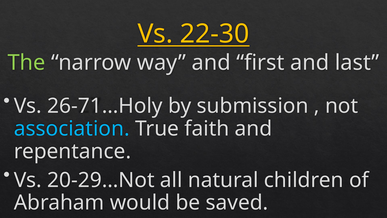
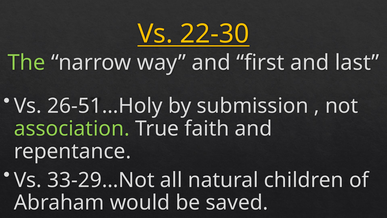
26-71…Holy: 26-71…Holy -> 26-51…Holy (105, 106)
association colour: light blue -> light green (72, 128)
20-29…Not: 20-29…Not -> 33-29…Not (101, 180)
